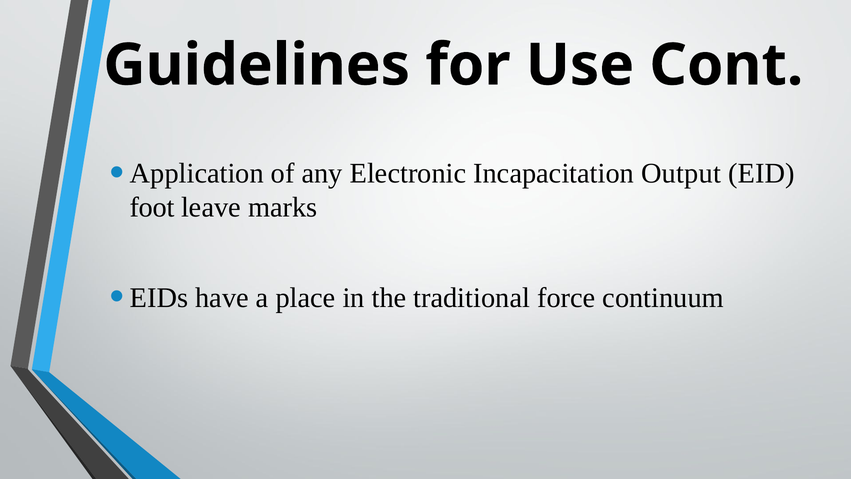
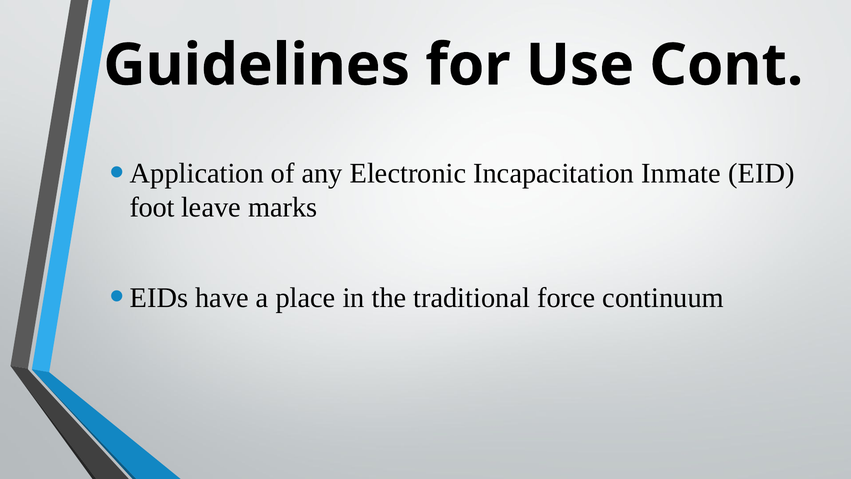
Output: Output -> Inmate (681, 173)
